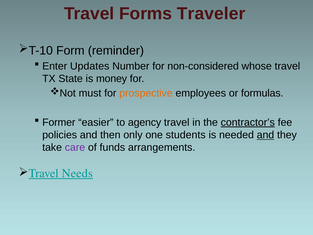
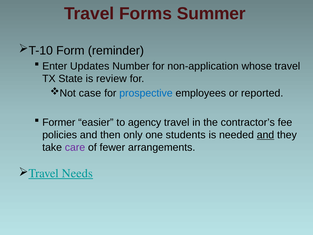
Traveler: Traveler -> Summer (211, 14)
non-considered: non-considered -> non-application (203, 66)
money: money -> review (111, 79)
must: must -> case (90, 93)
prospective colour: orange -> blue (146, 93)
formulas: formulas -> reported (262, 93)
contractor’s underline: present -> none (248, 122)
funds: funds -> fewer (112, 147)
